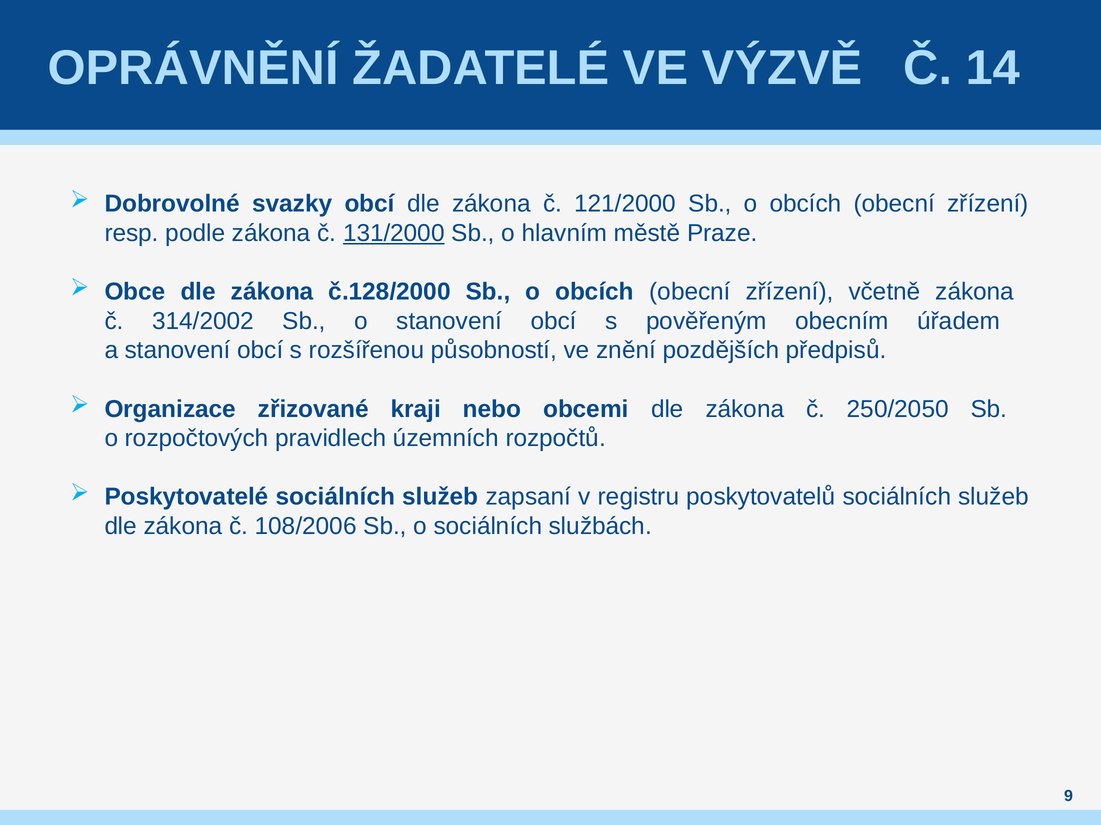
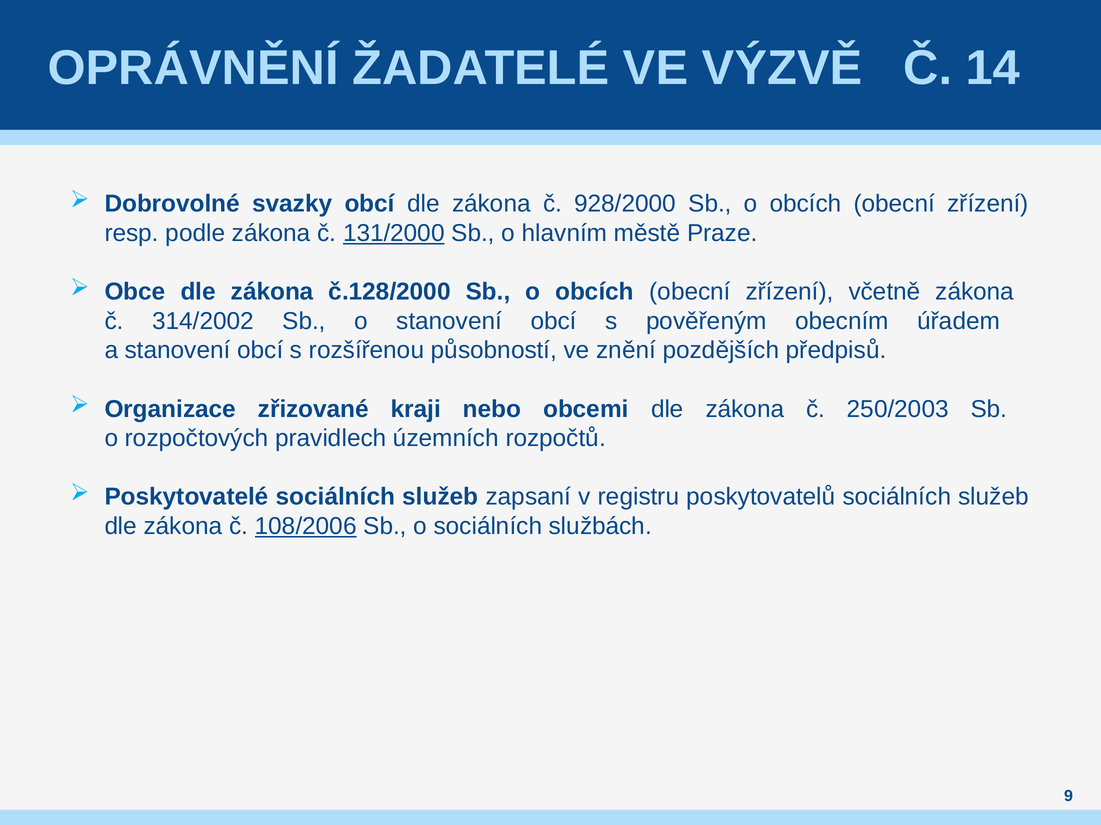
121/2000: 121/2000 -> 928/2000 (625, 204)
250/2050: 250/2050 -> 250/2003 (898, 409)
108/2006 underline: none -> present (306, 527)
